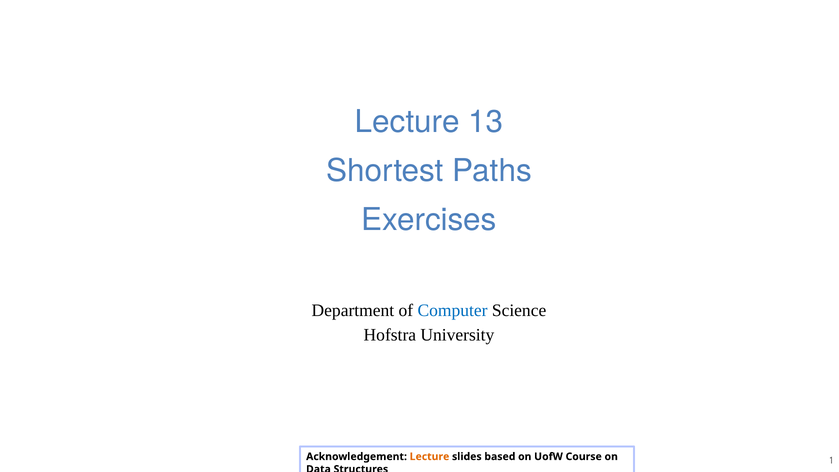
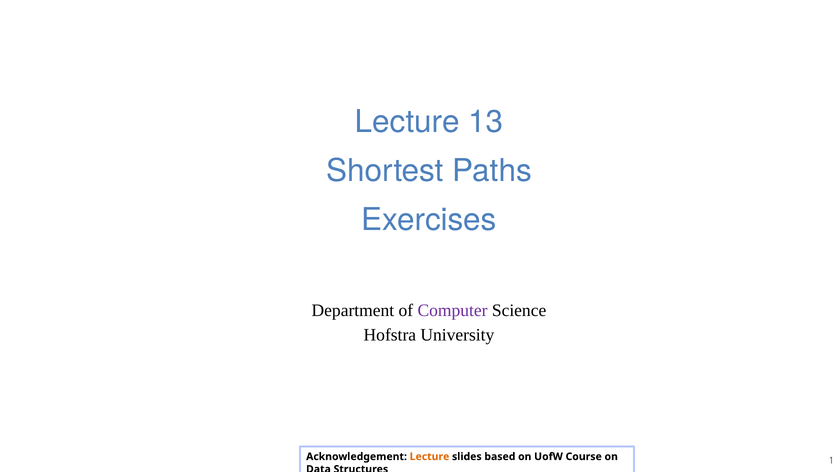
Computer colour: blue -> purple (452, 310)
